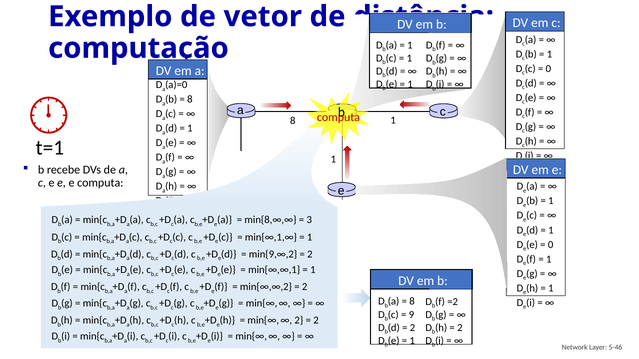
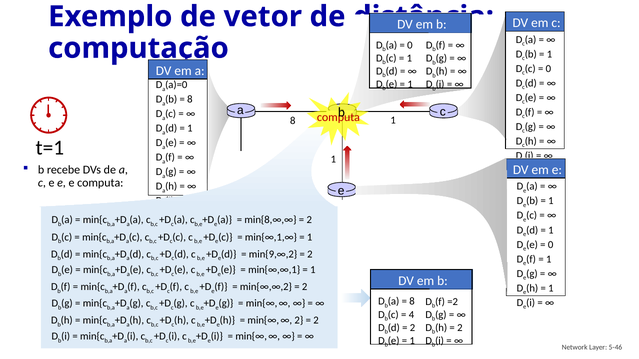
1: 1 -> 0 (410, 45)
3: 3 -> 2 (309, 220)
9: 9 -> 4 (412, 315)
